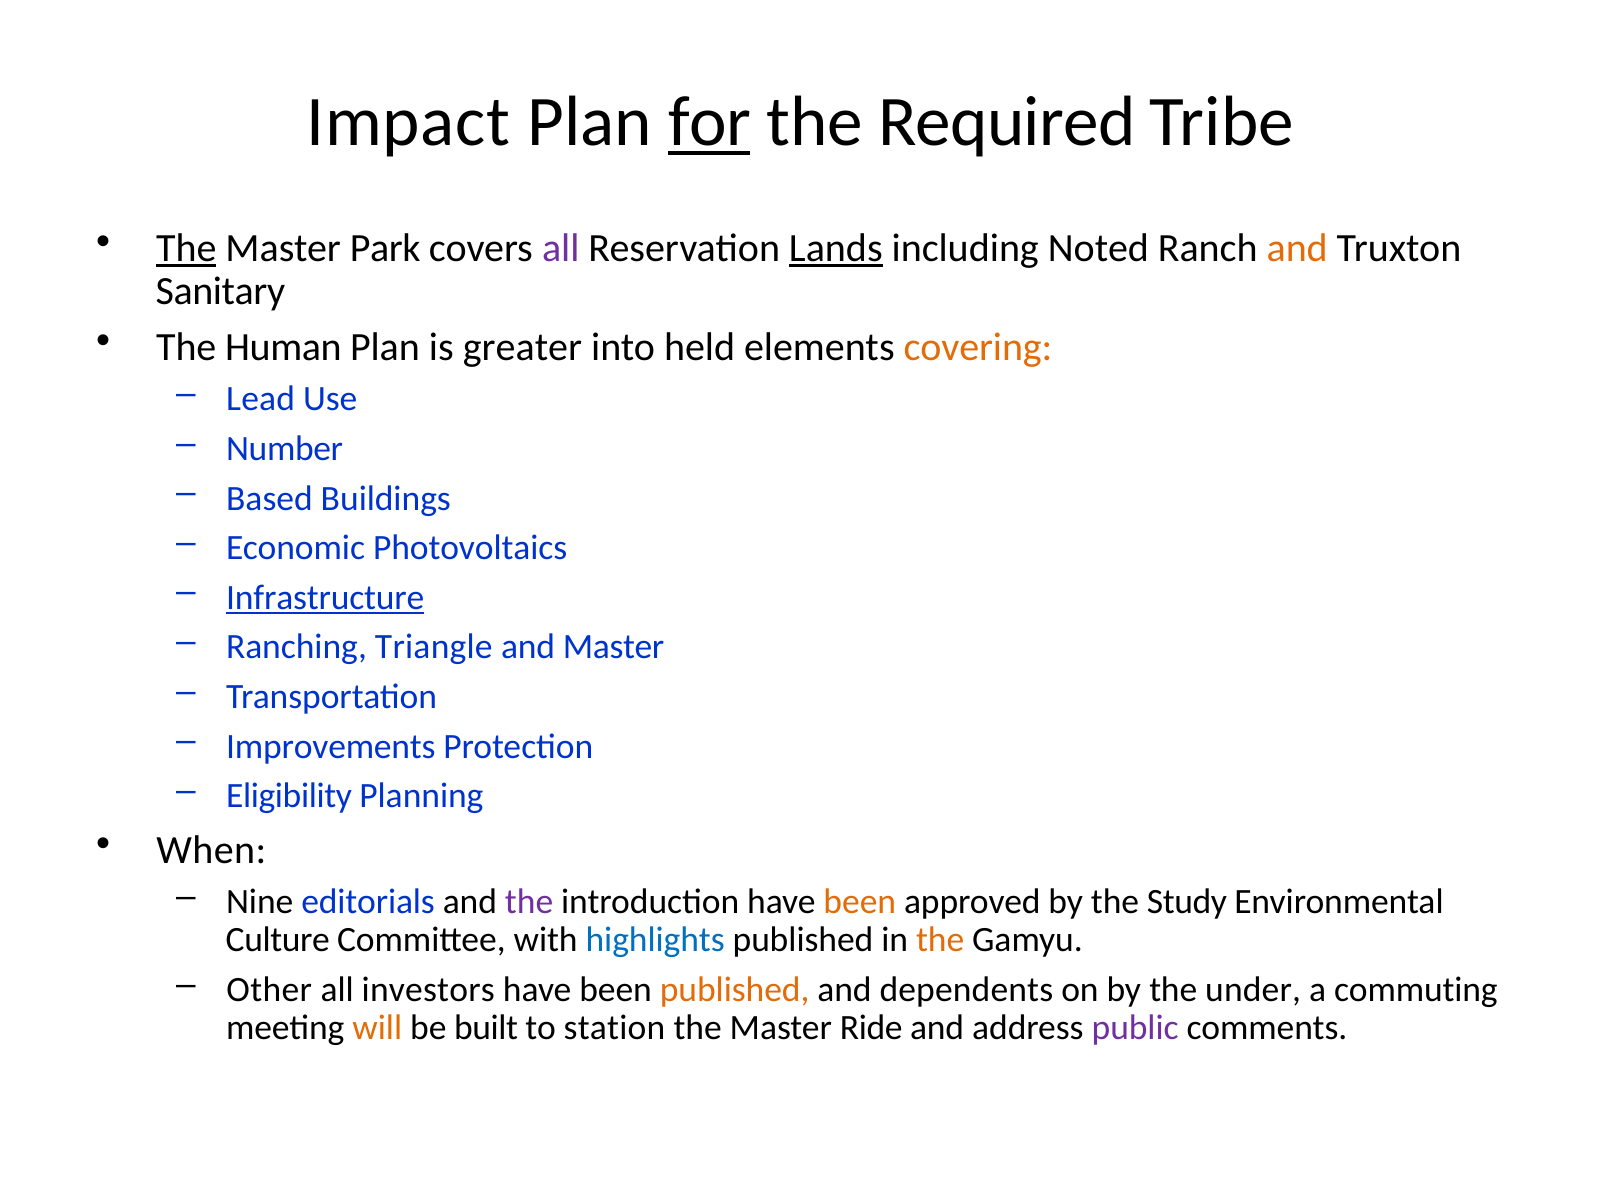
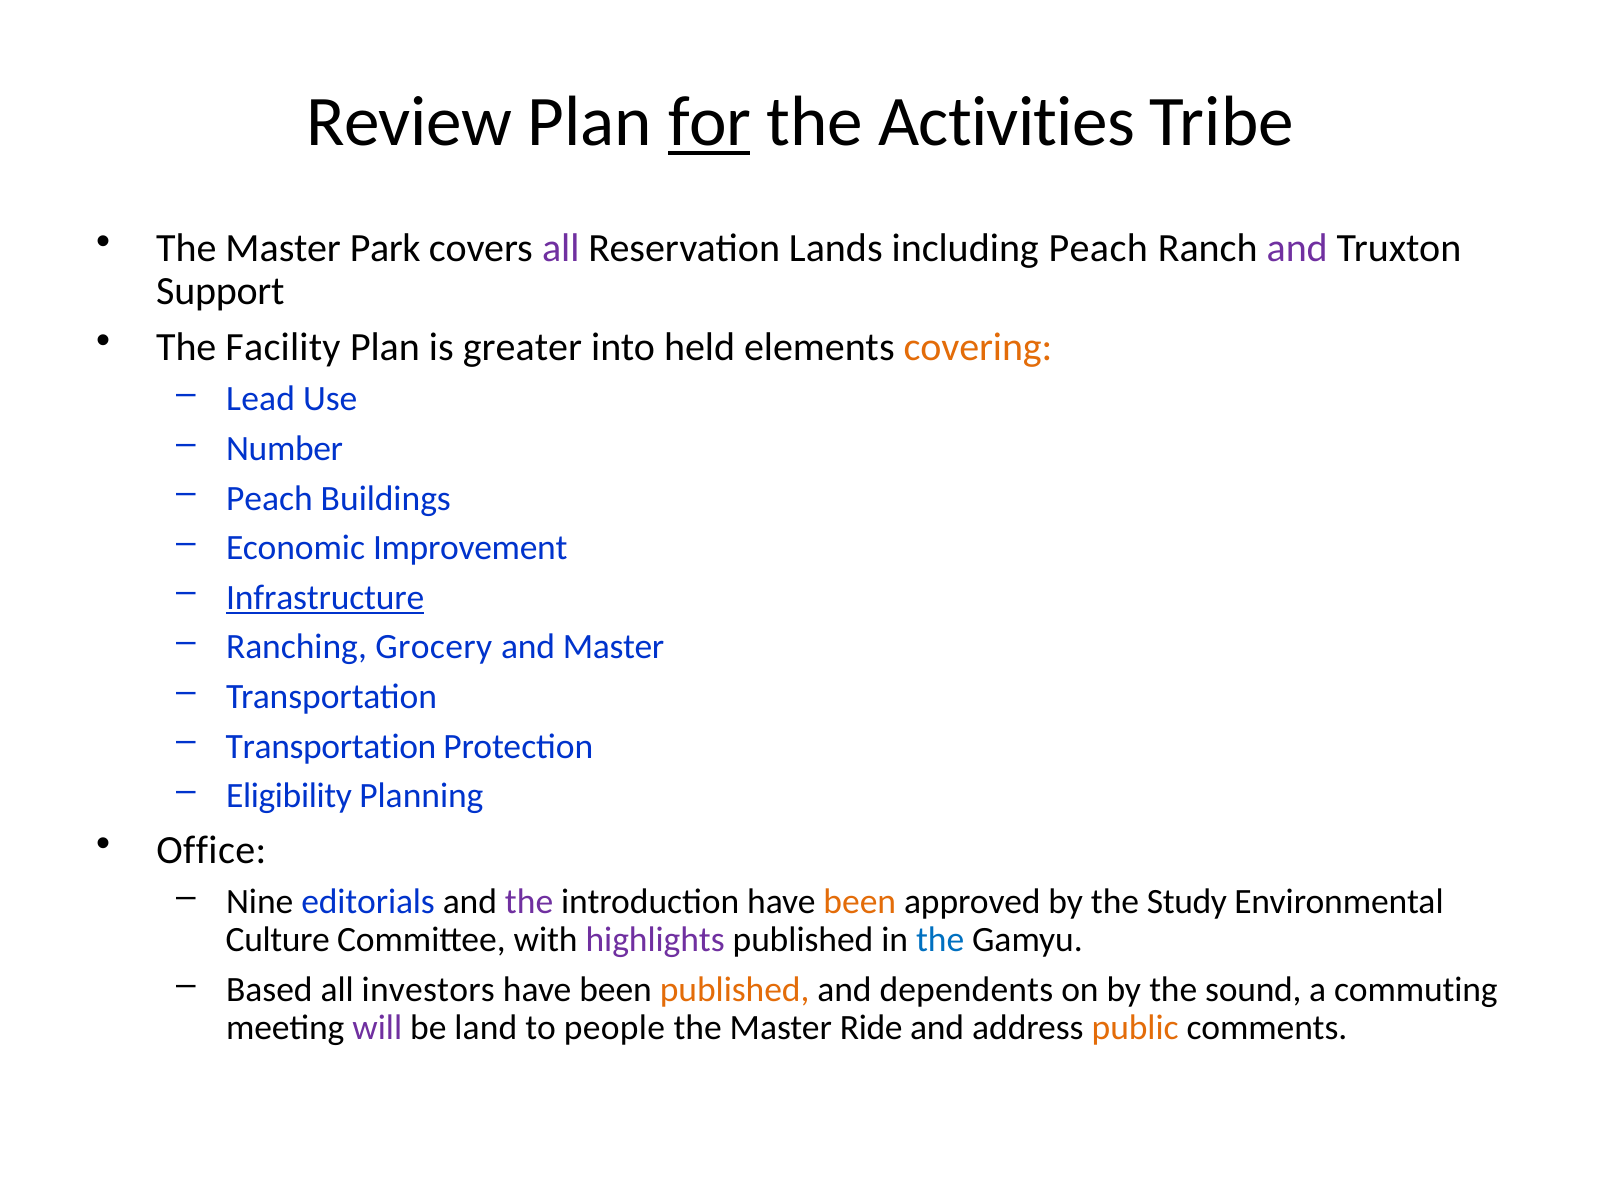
Impact: Impact -> Review (409, 122)
Required: Required -> Activities (1007, 122)
The underline: present -> none (186, 248)
Lands underline: present -> none (836, 248)
including Noted: Noted -> Peach (1098, 248)
and colour: orange -> purple (1297, 248)
Sanitary: Sanitary -> Support (220, 292)
Human: Human -> Facility (283, 348)
Based: Based -> Peach (269, 498)
Photovoltaics: Photovoltaics -> Improvement (470, 548)
Triangle: Triangle -> Grocery (434, 647)
Improvements: Improvements -> Transportation (331, 746)
When: When -> Office (211, 850)
highlights colour: blue -> purple (655, 940)
the colour: orange -> blue (940, 940)
Other: Other -> Based (269, 990)
under: under -> sound (1253, 990)
will colour: orange -> purple (377, 1028)
built: built -> land (486, 1028)
station: station -> people (614, 1028)
public colour: purple -> orange (1135, 1028)
